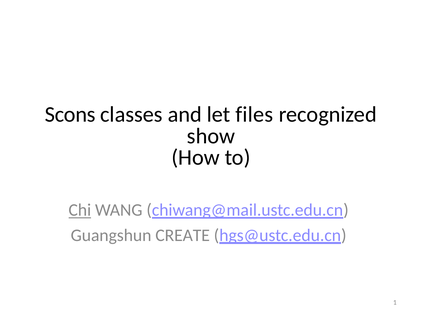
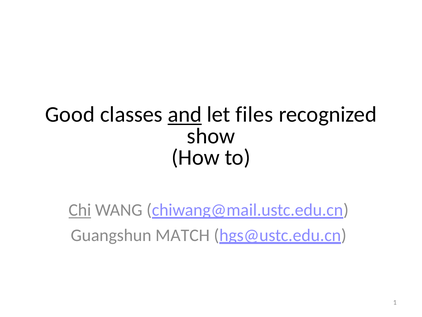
Scons: Scons -> Good (70, 114)
and underline: none -> present (185, 114)
CREATE: CREATE -> MATCH (183, 235)
